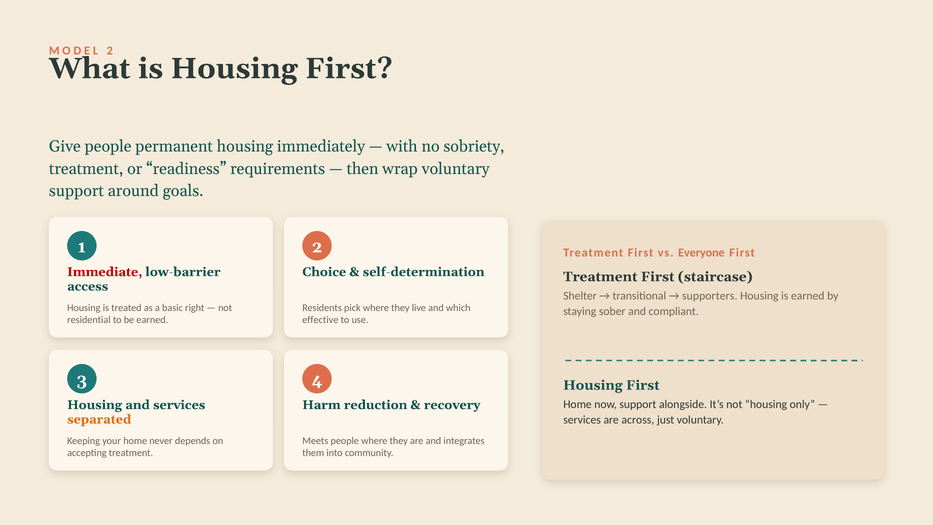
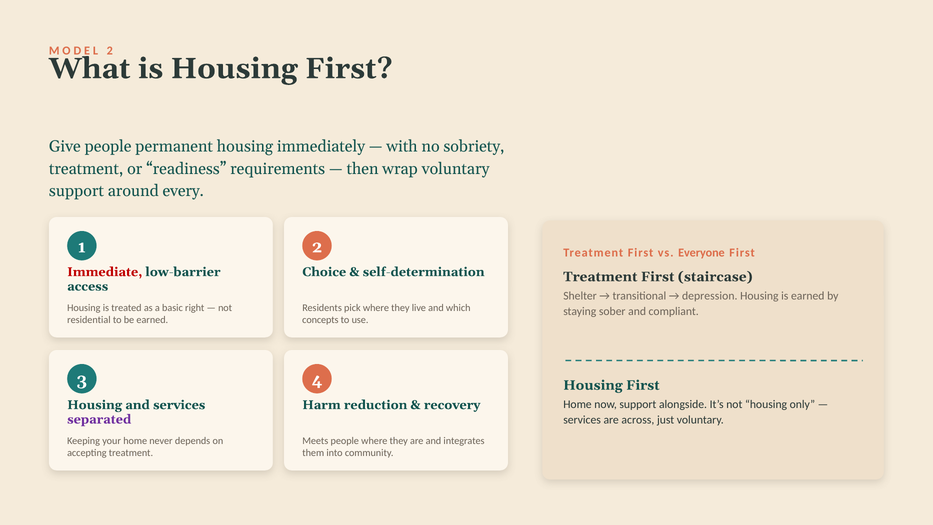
goals: goals -> every (183, 191)
supporters: supporters -> depression (710, 296)
effective: effective -> concepts (320, 320)
separated colour: orange -> purple (99, 419)
